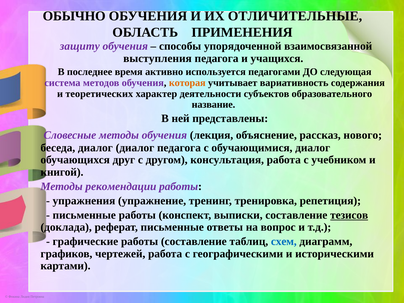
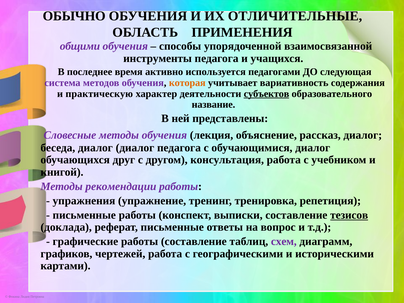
защиту: защиту -> общими (80, 46)
выступления: выступления -> инструменты (158, 58)
теоретических: теоретических -> практическую (99, 94)
субъектов underline: none -> present (267, 94)
рассказ нового: нового -> диалог (363, 135)
схем colour: blue -> purple (284, 242)
